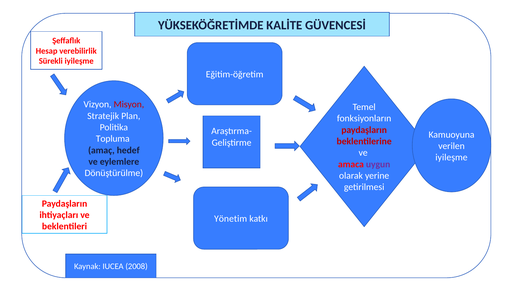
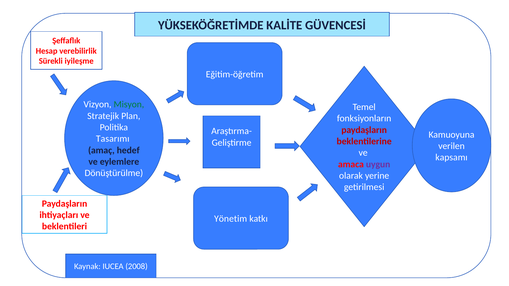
Misyon colour: red -> green (129, 105)
Topluma: Topluma -> Tasarımı (113, 139)
iyileşme: iyileşme -> kapsamı (452, 158)
